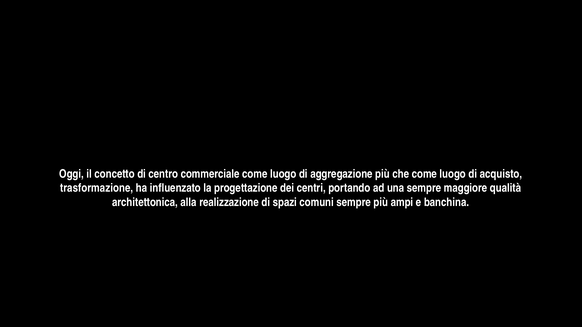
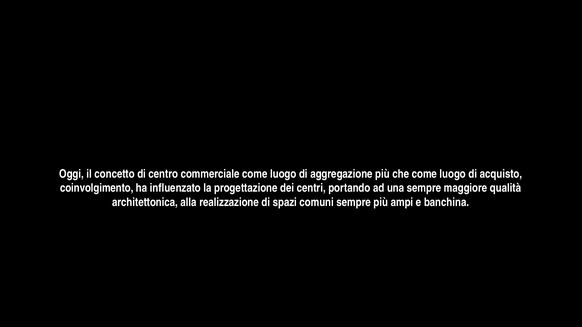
trasformazione: trasformazione -> coinvolgimento (97, 188)
